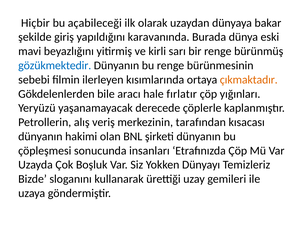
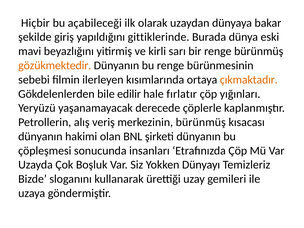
karavanında: karavanında -> gittiklerinde (159, 37)
gözükmektedir colour: blue -> orange (55, 65)
aracı: aracı -> edilir (129, 94)
merkezinin tarafından: tarafından -> bürünmüş (201, 122)
